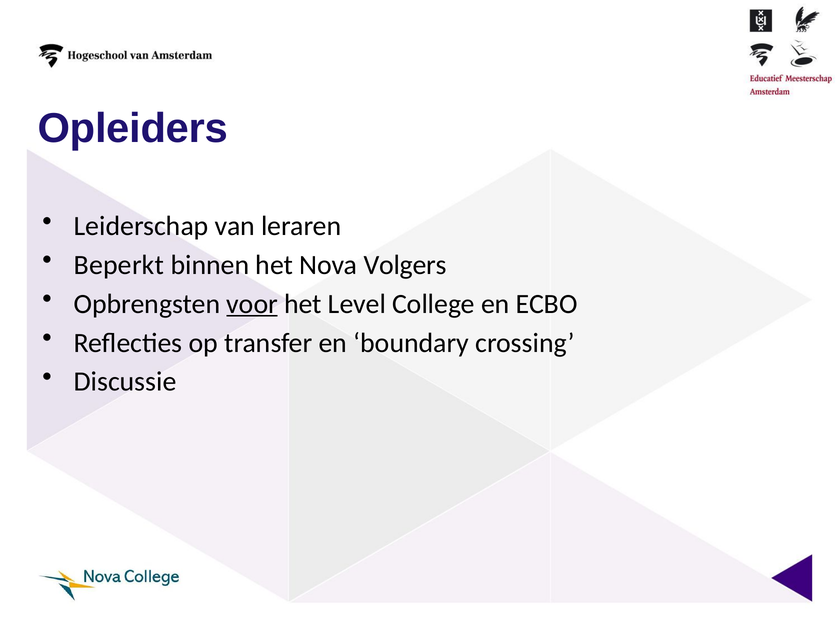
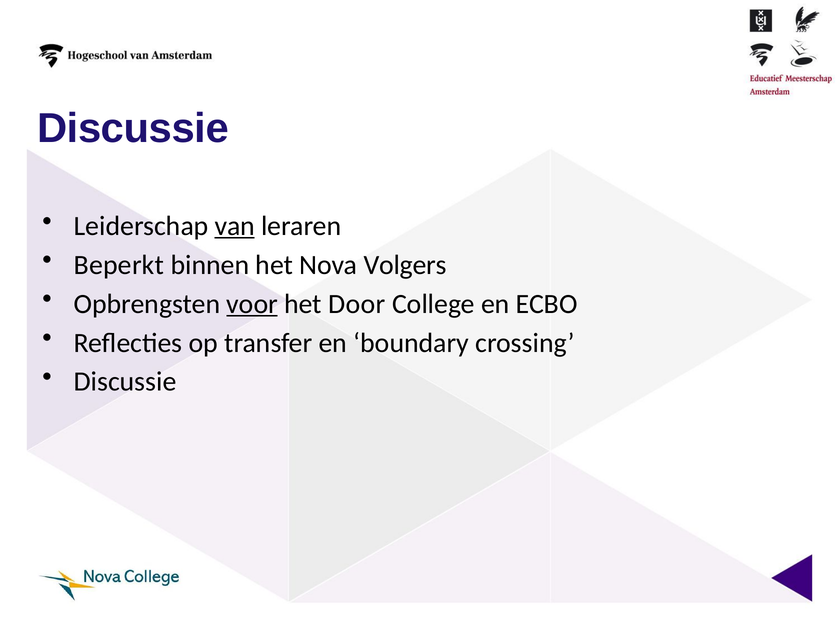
Opleiders: Opleiders -> Discussie (133, 129)
van underline: none -> present (235, 226)
Level: Level -> Door (357, 304)
